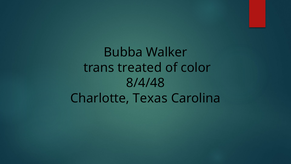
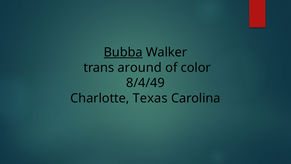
Bubba underline: none -> present (123, 52)
treated: treated -> around (140, 68)
8/4/48: 8/4/48 -> 8/4/49 (145, 83)
